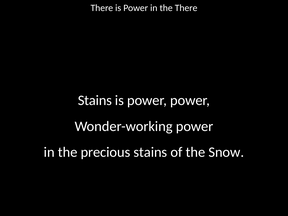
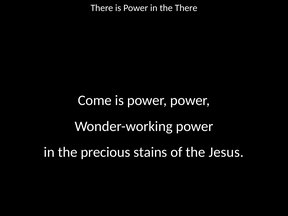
Stains: Stains -> Come (95, 100)
Snow: Snow -> Jesus (226, 152)
